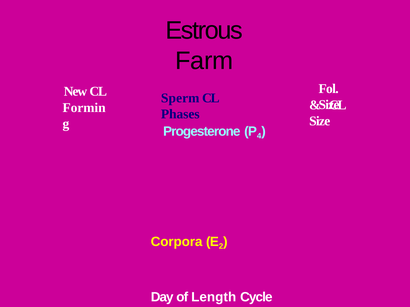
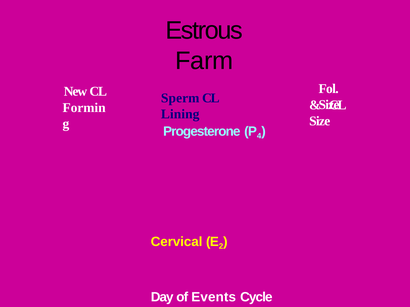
Phases: Phases -> Lining (180, 114)
Corpora: Corpora -> Cervical (177, 242)
Length: Length -> Events (214, 297)
